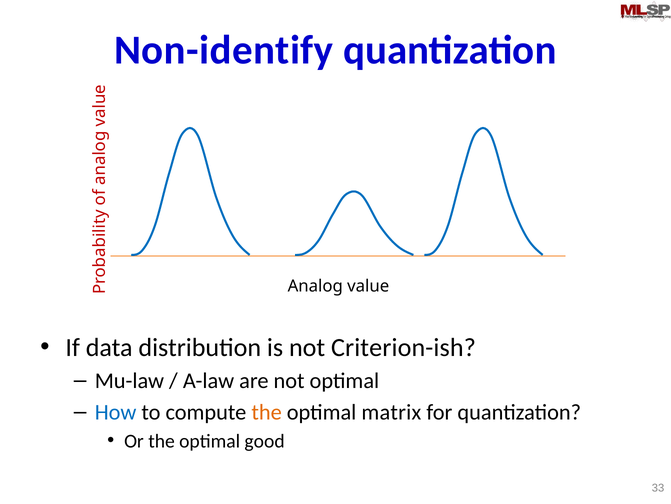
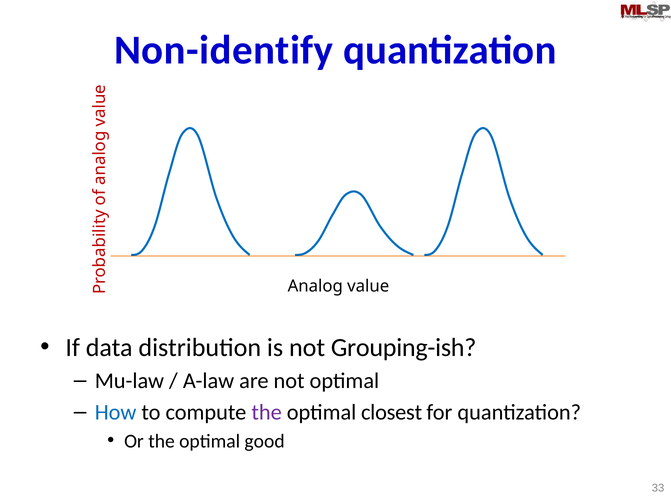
Criterion-ish: Criterion-ish -> Grouping-ish (404, 347)
the colour: orange -> purple (267, 412)
matrix: matrix -> closest (392, 412)
